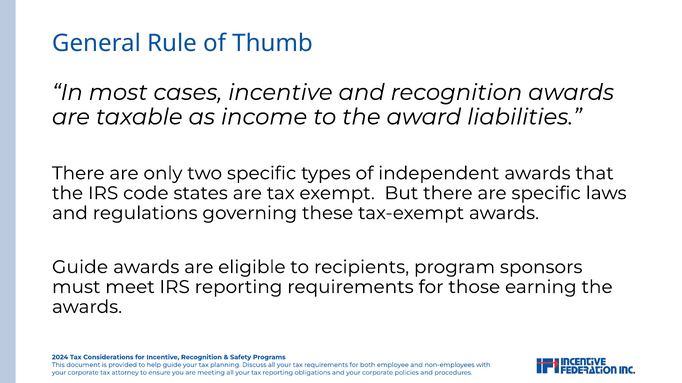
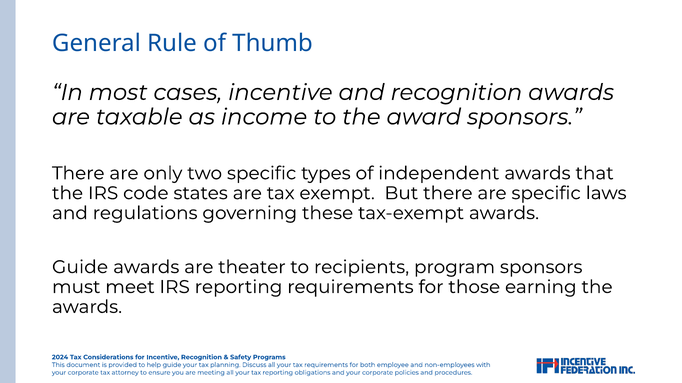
award liabilities: liabilities -> sponsors (524, 117)
eligible: eligible -> theater (252, 267)
